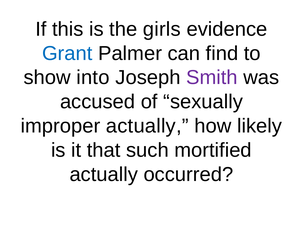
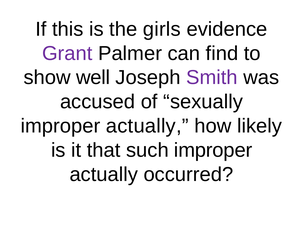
Grant colour: blue -> purple (67, 53)
into: into -> well (93, 78)
such mortified: mortified -> improper (213, 150)
